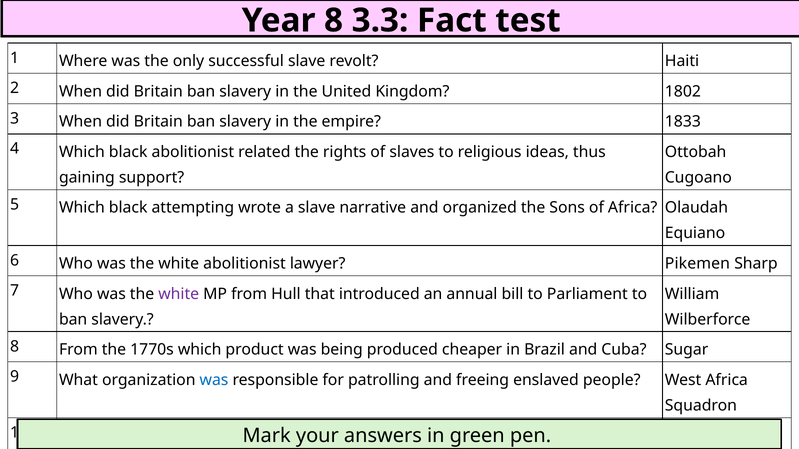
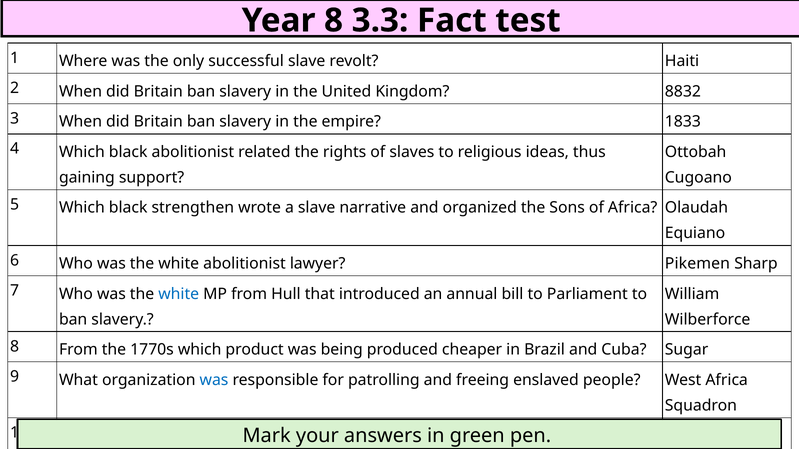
1802: 1802 -> 8832 (683, 91)
attempting: attempting -> strengthen (193, 208)
white colour: purple -> blue (179, 294)
